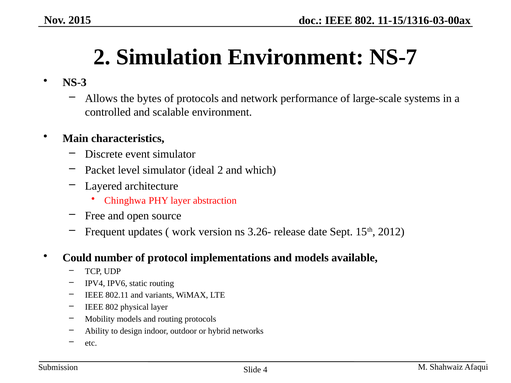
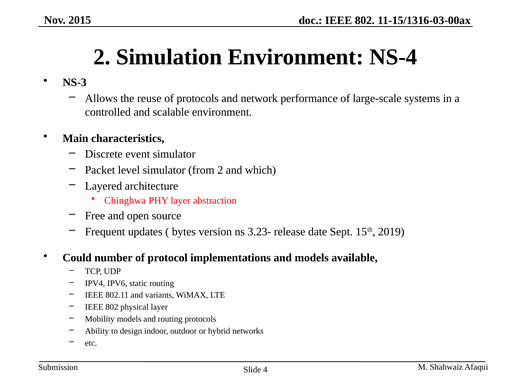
NS-7: NS-7 -> NS-4 (393, 57)
bytes: bytes -> reuse (149, 98)
ideal: ideal -> from (201, 170)
work: work -> bytes (184, 232)
3.26-: 3.26- -> 3.23- (259, 232)
2012: 2012 -> 2019 (391, 232)
